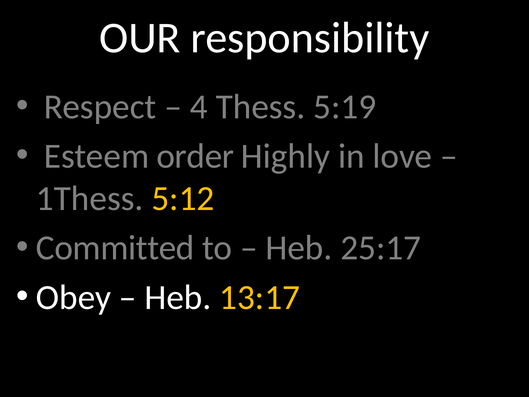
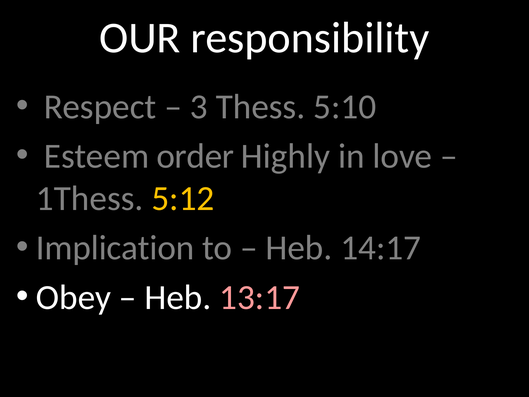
4: 4 -> 3 (199, 107)
5:19: 5:19 -> 5:10 (345, 107)
Committed: Committed -> Implication (115, 248)
25:17: 25:17 -> 14:17 (381, 248)
13:17 colour: yellow -> pink (260, 297)
